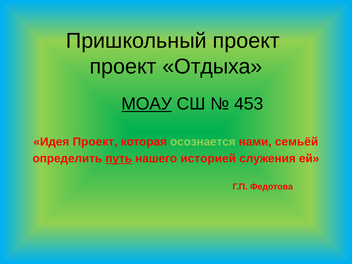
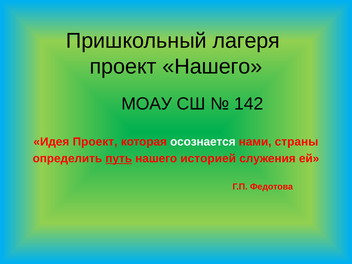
Пришкольный проект: проект -> лагеря (246, 41)
проект Отдыха: Отдыха -> Нашего (212, 67)
МОАУ underline: present -> none (147, 104)
453: 453 -> 142 (249, 104)
осознается colour: light green -> white (203, 142)
семьёй: семьёй -> страны (297, 142)
